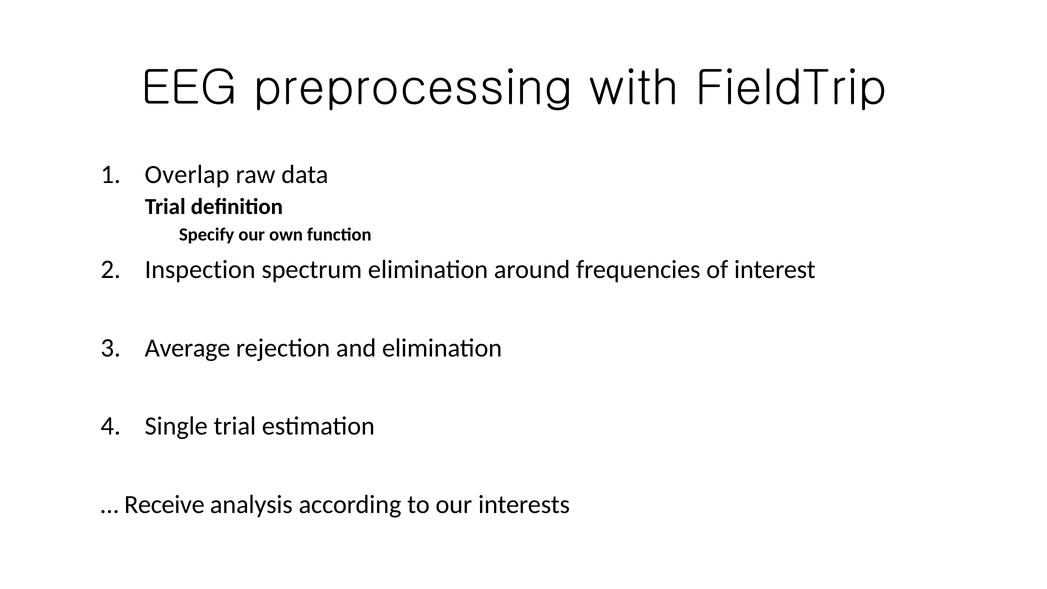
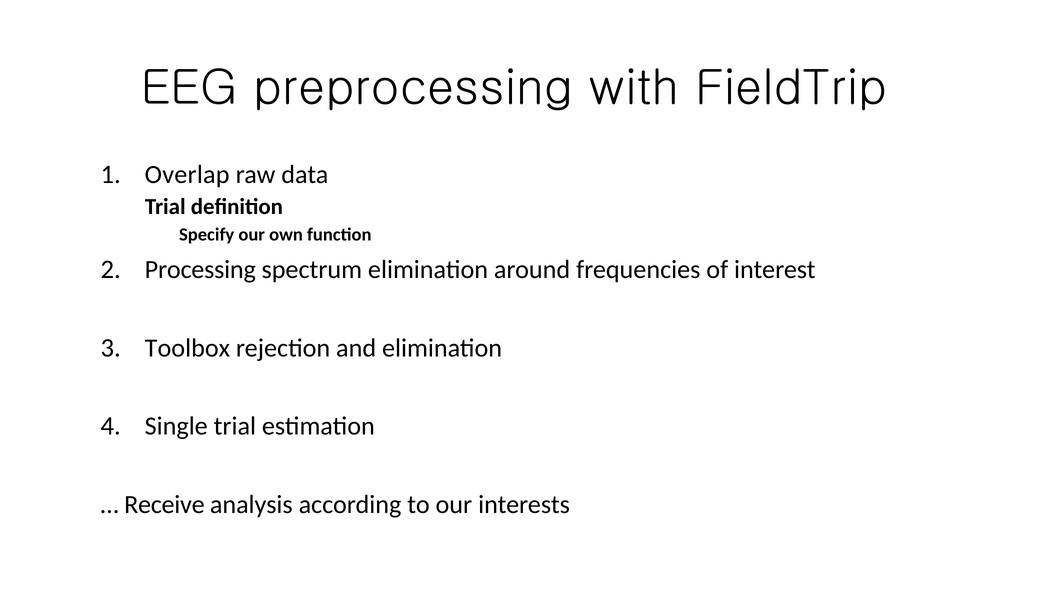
Inspection: Inspection -> Processing (200, 270)
Average: Average -> Toolbox (187, 348)
